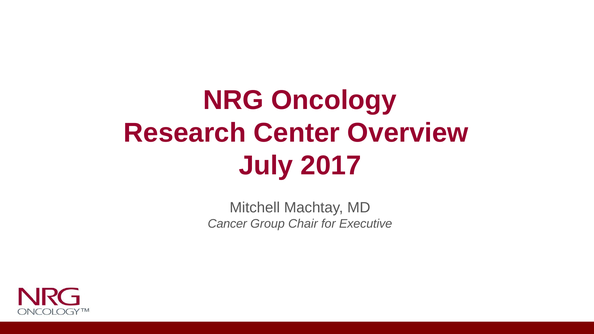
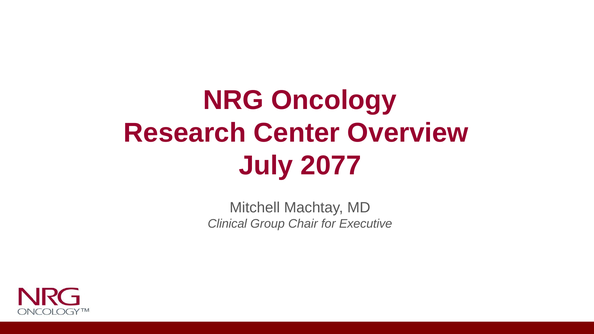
2017: 2017 -> 2077 (331, 166)
Cancer: Cancer -> Clinical (227, 224)
